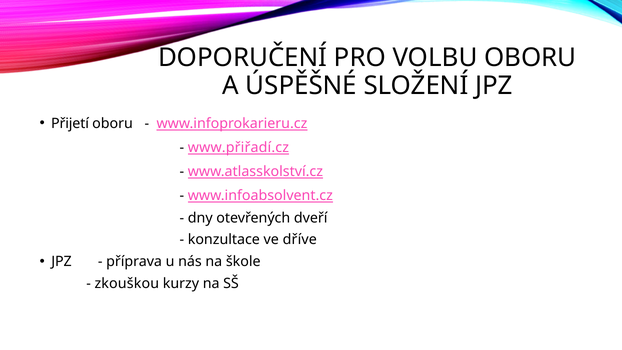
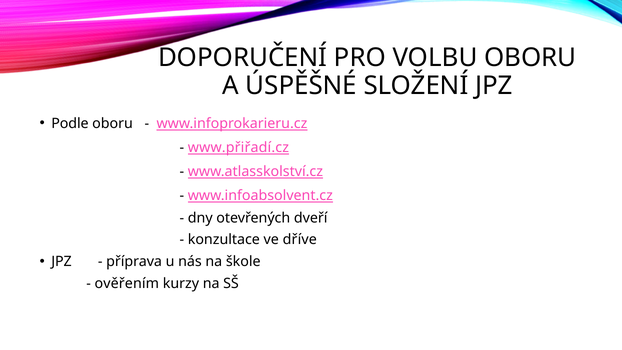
Přijetí: Přijetí -> Podle (70, 124)
zkouškou: zkouškou -> ověřením (127, 283)
